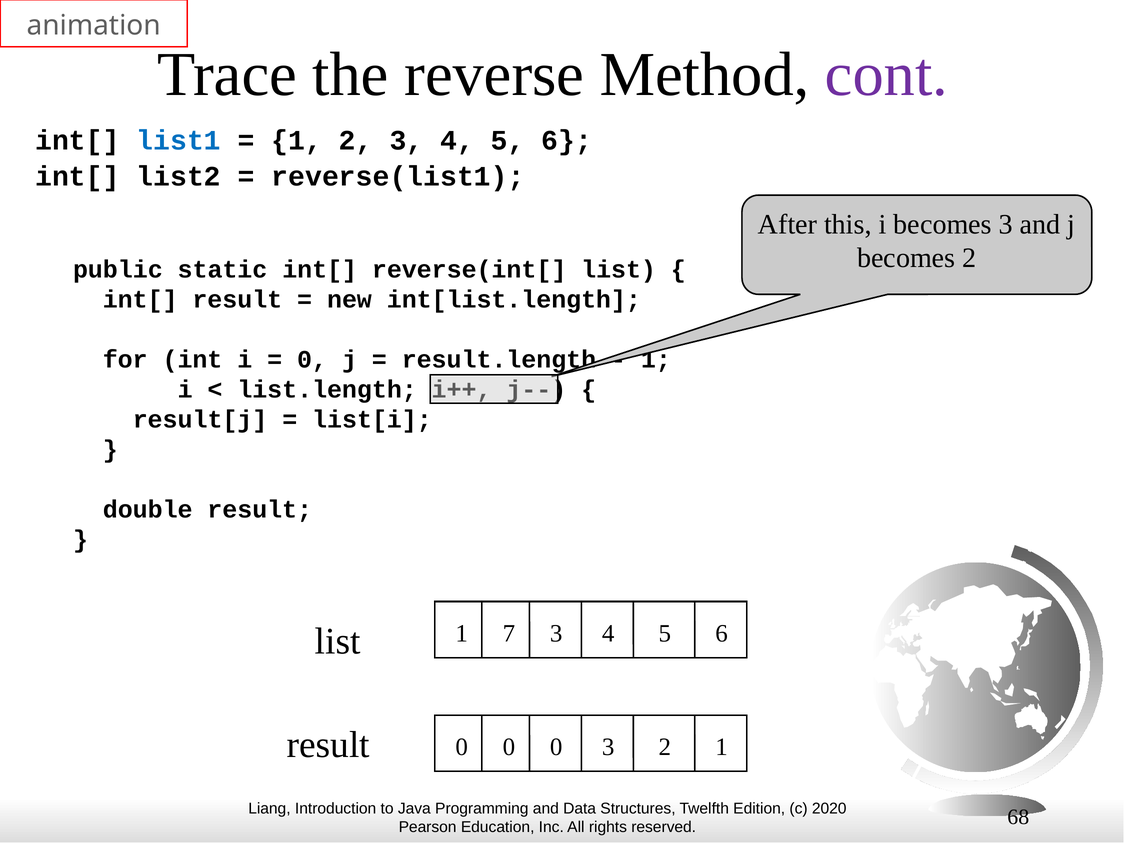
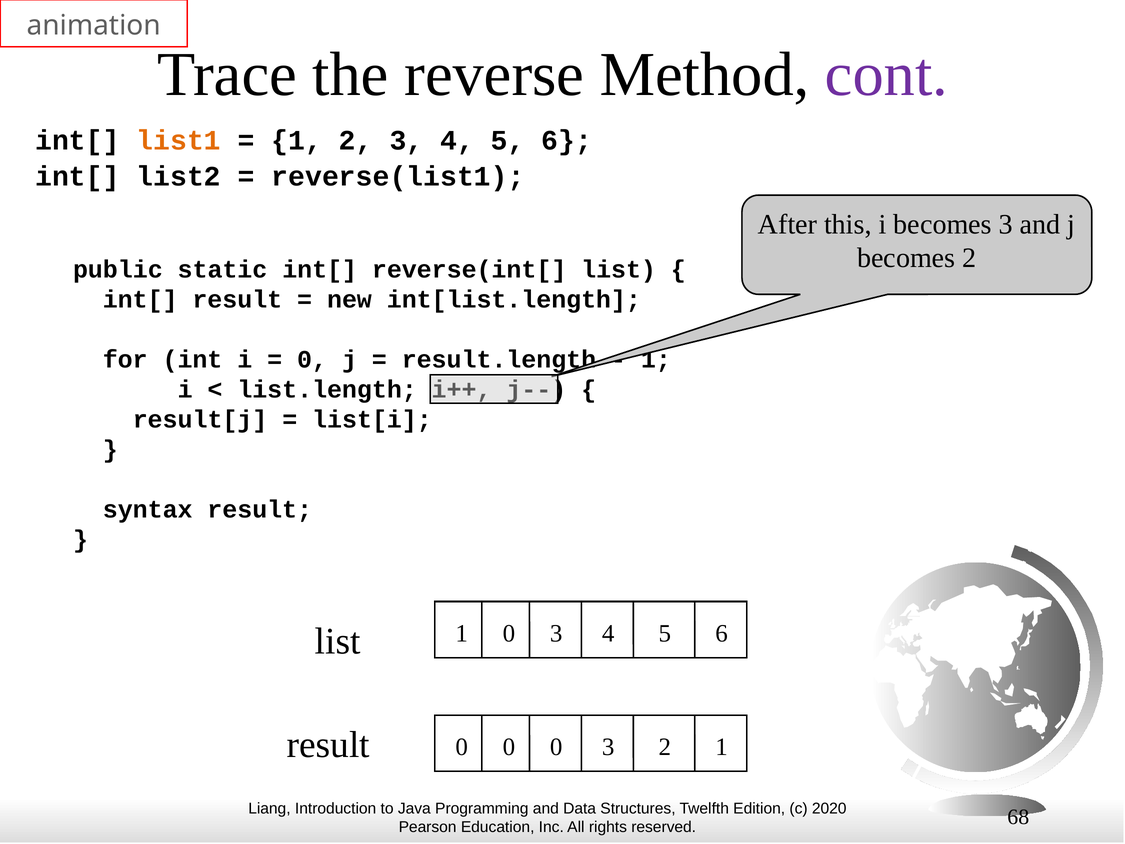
list1 colour: blue -> orange (179, 140)
double: double -> syntax (148, 509)
1 7: 7 -> 0 (509, 633)
